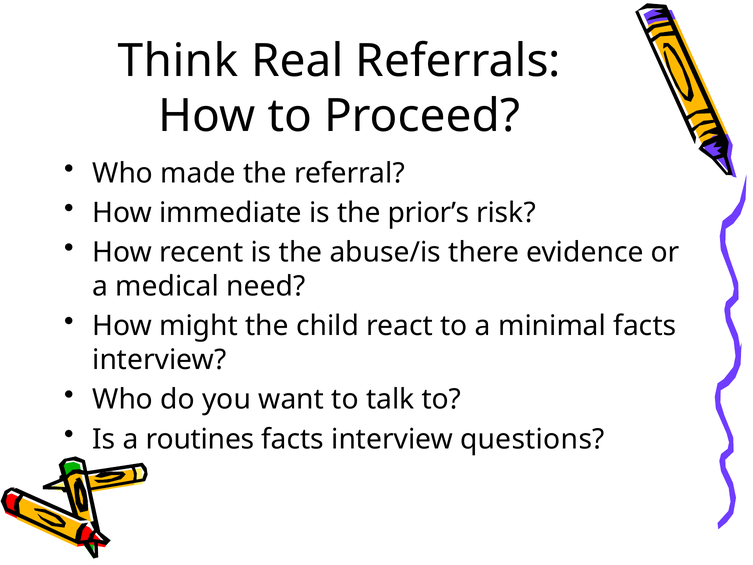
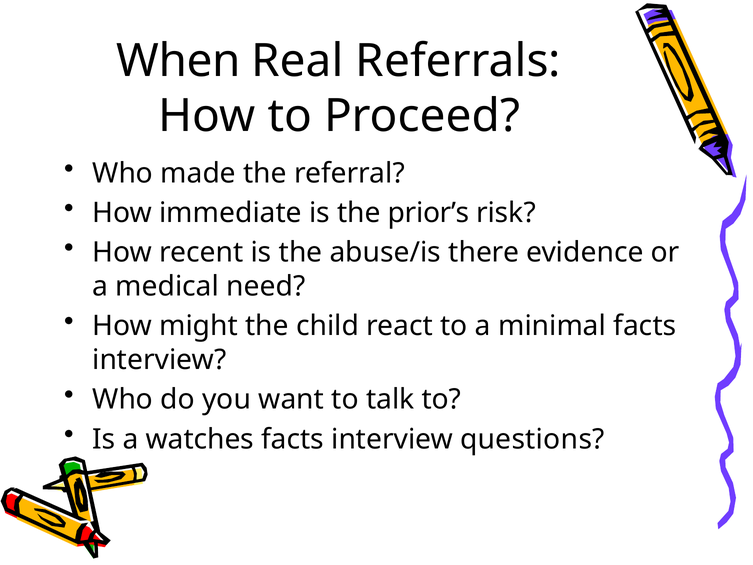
Think: Think -> When (179, 61)
routines: routines -> watches (200, 439)
